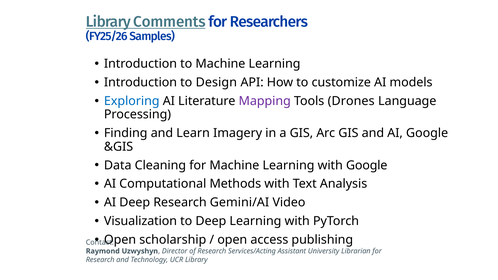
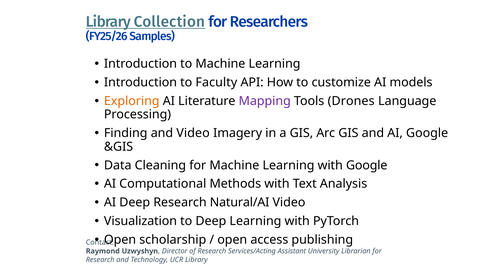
Comments: Comments -> Collection (169, 22)
Design: Design -> Faculty (216, 82)
Exploring colour: blue -> orange (132, 101)
and Learn: Learn -> Video (193, 133)
Gemini/AI: Gemini/AI -> Natural/AI (240, 203)
